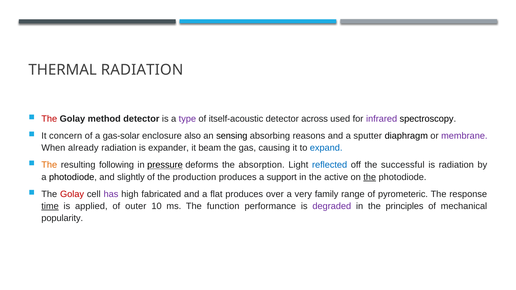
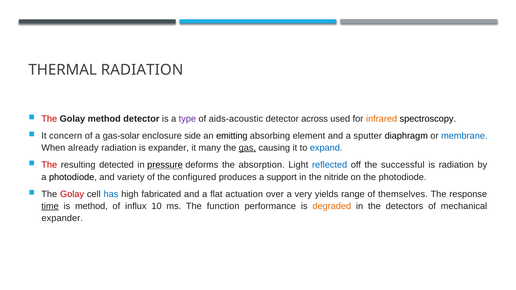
itself-acoustic: itself-acoustic -> aids-acoustic (236, 119)
infrared colour: purple -> orange (382, 119)
also: also -> side (193, 136)
sensing: sensing -> emitting (232, 136)
reasons: reasons -> element (309, 136)
membrane colour: purple -> blue (464, 136)
beam: beam -> many (210, 148)
gas underline: none -> present (247, 148)
The colour: orange -> red (49, 165)
following: following -> detected (117, 165)
slightly: slightly -> variety (131, 177)
production: production -> configured (194, 177)
active: active -> nitride (336, 177)
the underline: present -> none (370, 177)
has colour: purple -> blue (111, 194)
flat produces: produces -> actuation (244, 194)
family: family -> yields (327, 194)
pyrometeric: pyrometeric -> themselves (403, 194)
is applied: applied -> method (91, 206)
outer: outer -> influx (136, 206)
degraded colour: purple -> orange (332, 206)
principles: principles -> detectors (404, 206)
popularity: popularity -> expander (62, 218)
